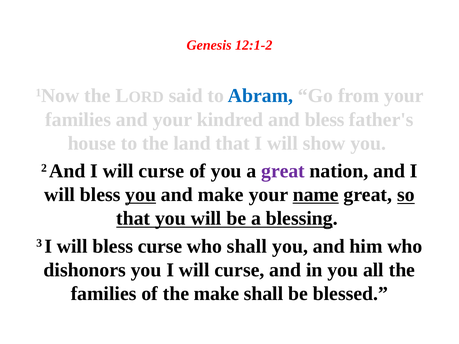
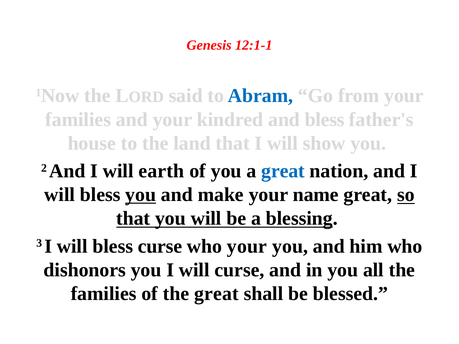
12:1-2: 12:1-2 -> 12:1-1 (254, 45)
And I will curse: curse -> earth (161, 171)
great colour: purple -> blue (283, 171)
name underline: present -> none (316, 195)
who shall: shall -> your (247, 246)
the make: make -> great (216, 294)
